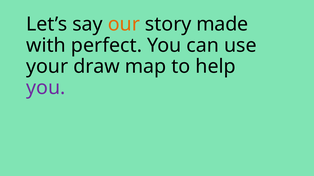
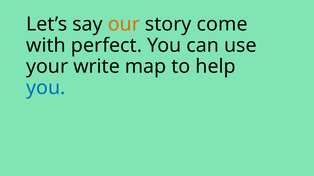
made: made -> come (222, 24)
draw: draw -> write (97, 67)
you colour: purple -> blue (46, 88)
